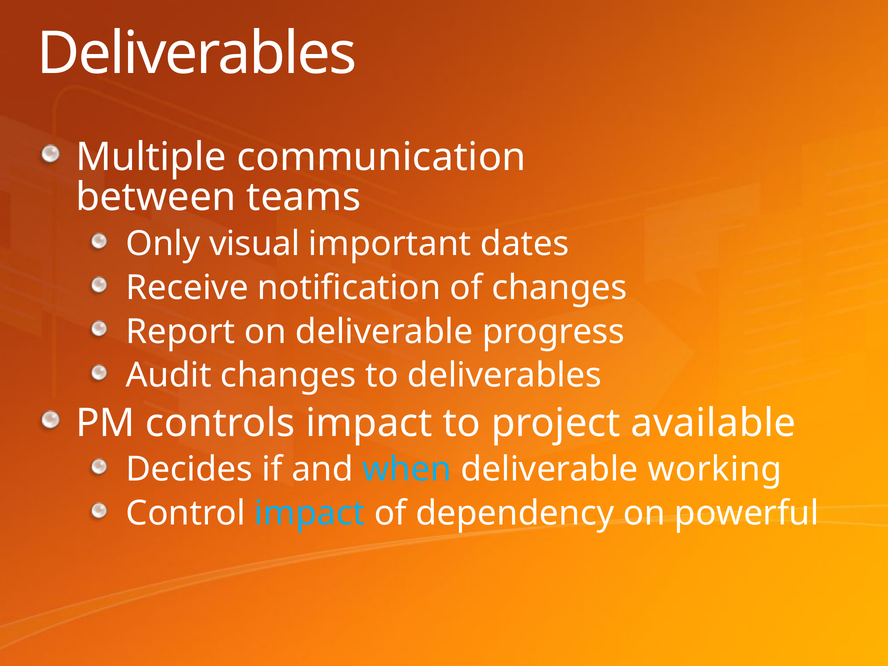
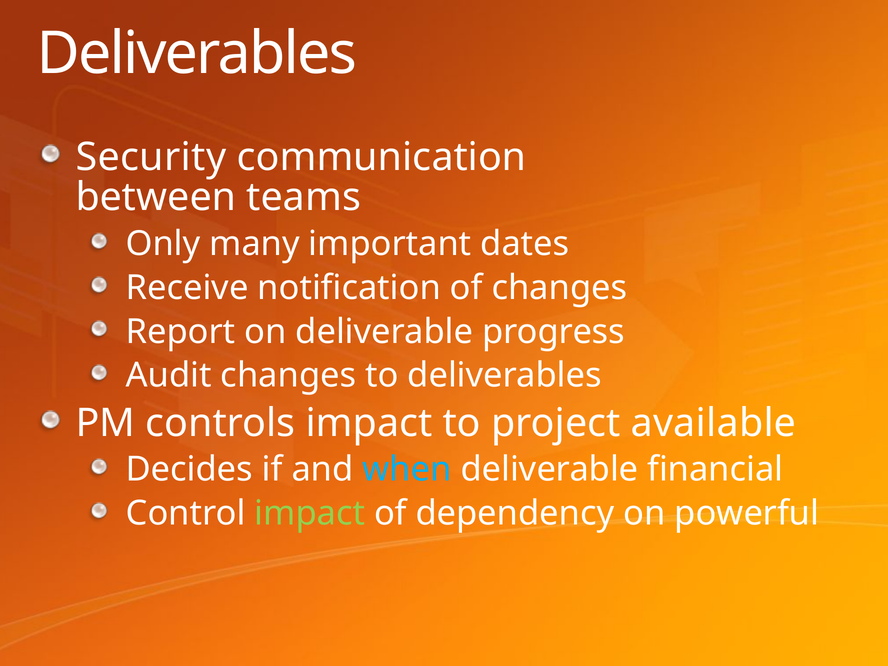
Multiple: Multiple -> Security (151, 157)
visual: visual -> many (255, 244)
working: working -> financial (715, 470)
impact colour: light blue -> light green (310, 513)
